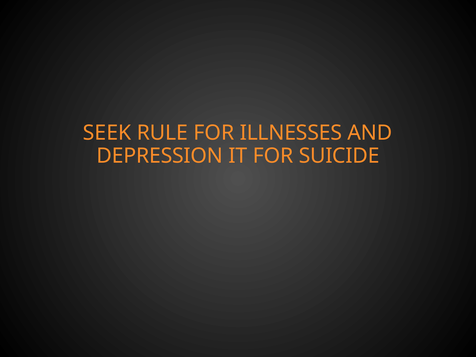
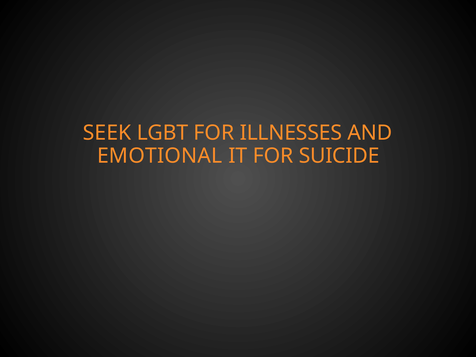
RULE: RULE -> LGBT (162, 133)
DEPRESSION: DEPRESSION -> EMOTIONAL (160, 156)
